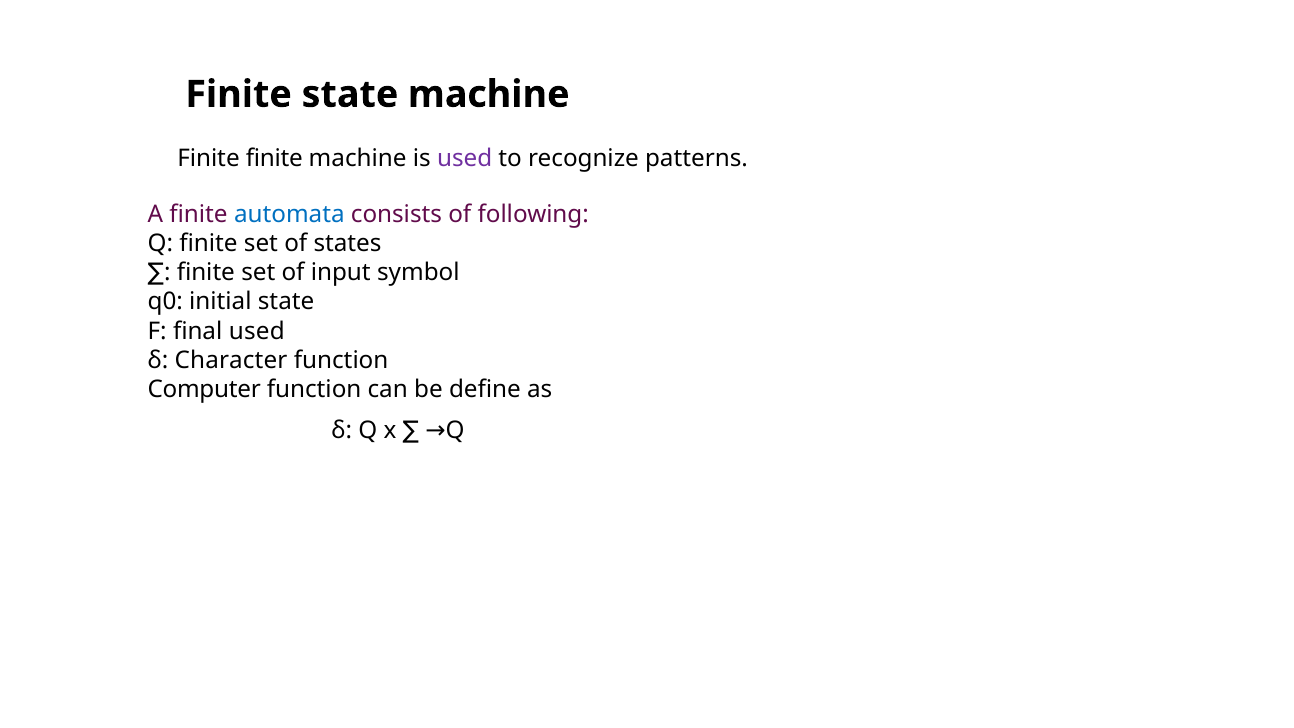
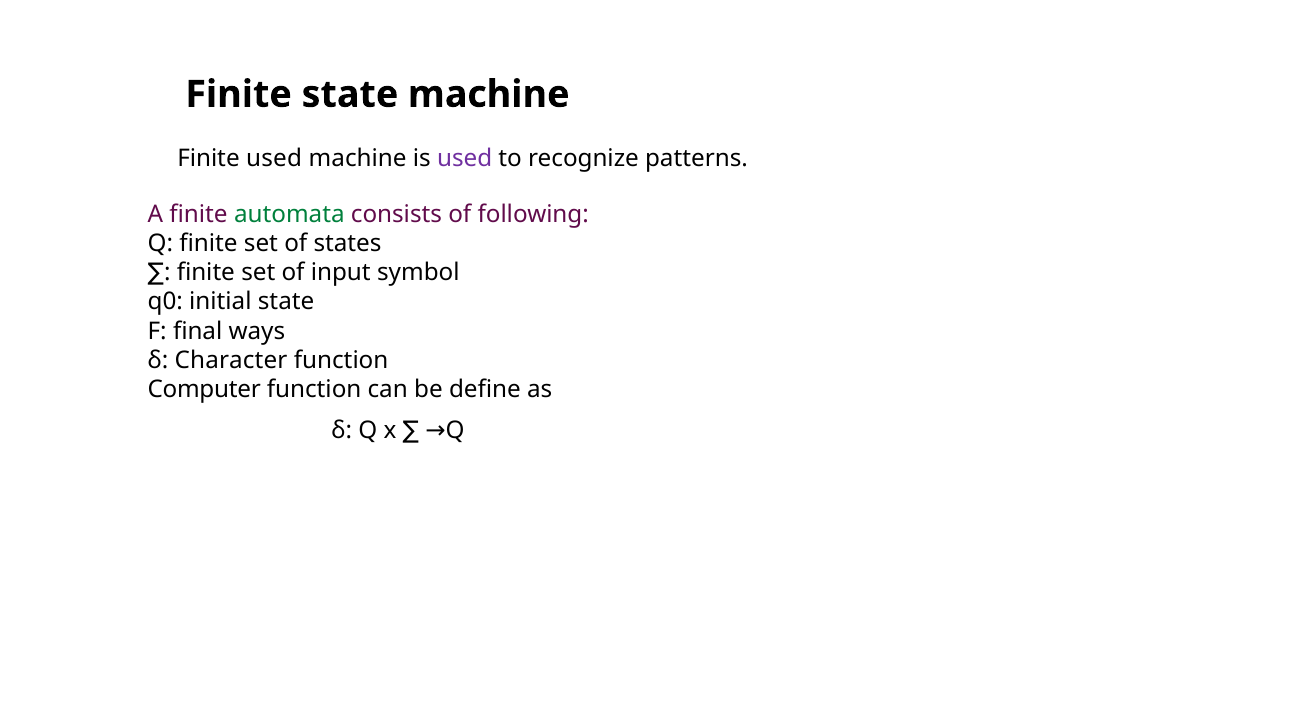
Finite finite: finite -> used (274, 158)
automata colour: blue -> green (289, 215)
final used: used -> ways (257, 331)
